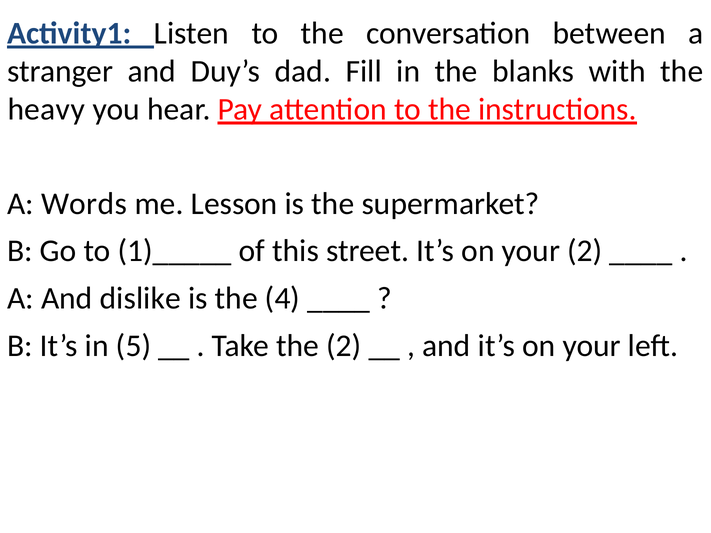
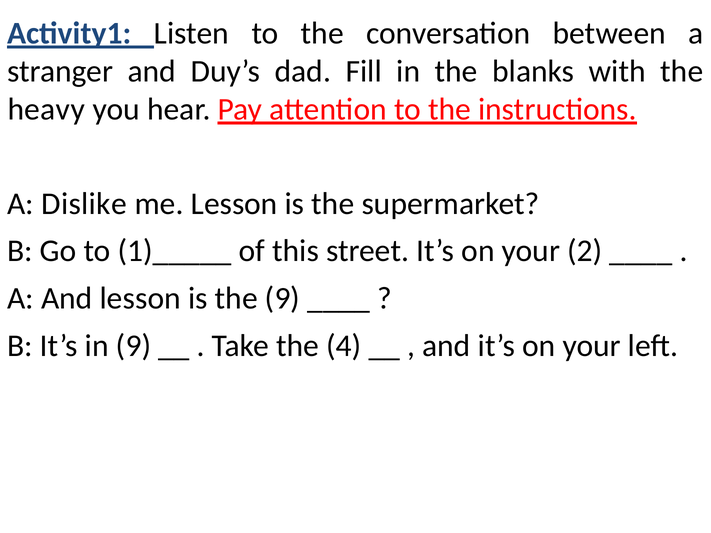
Words: Words -> Dislike (84, 204)
And dislike: dislike -> lesson (140, 299)
the 4: 4 -> 9 (282, 299)
in 5: 5 -> 9 (134, 346)
the 2: 2 -> 4 (344, 346)
